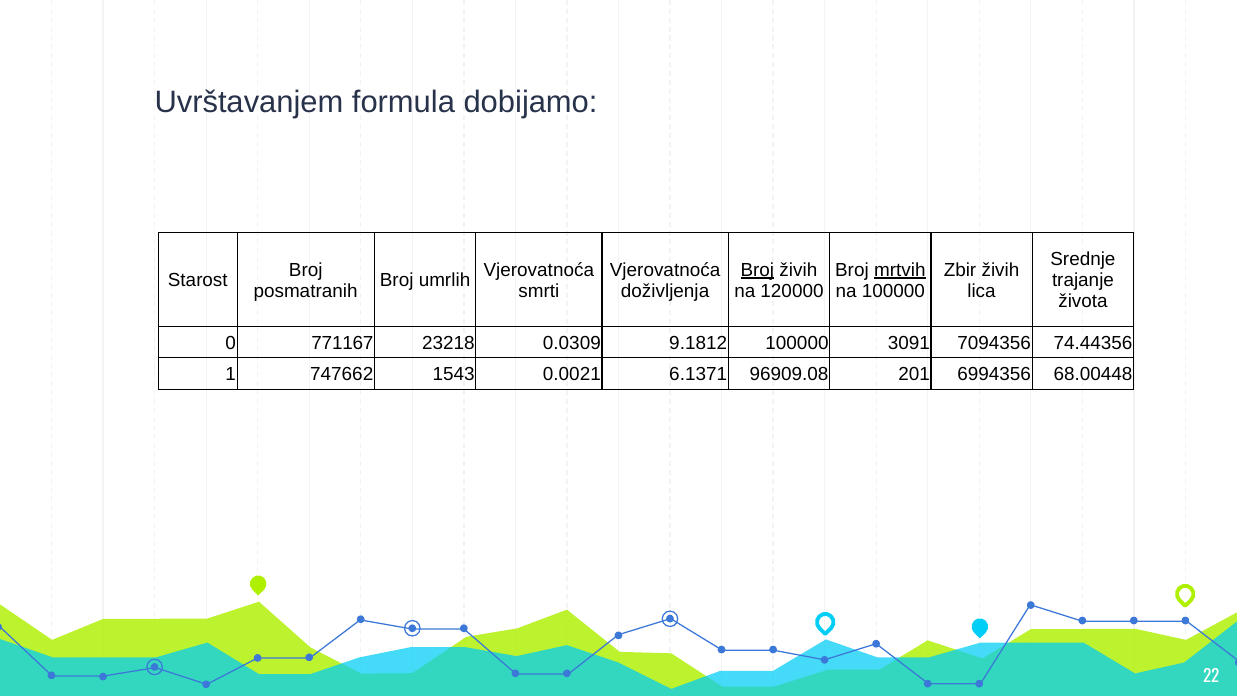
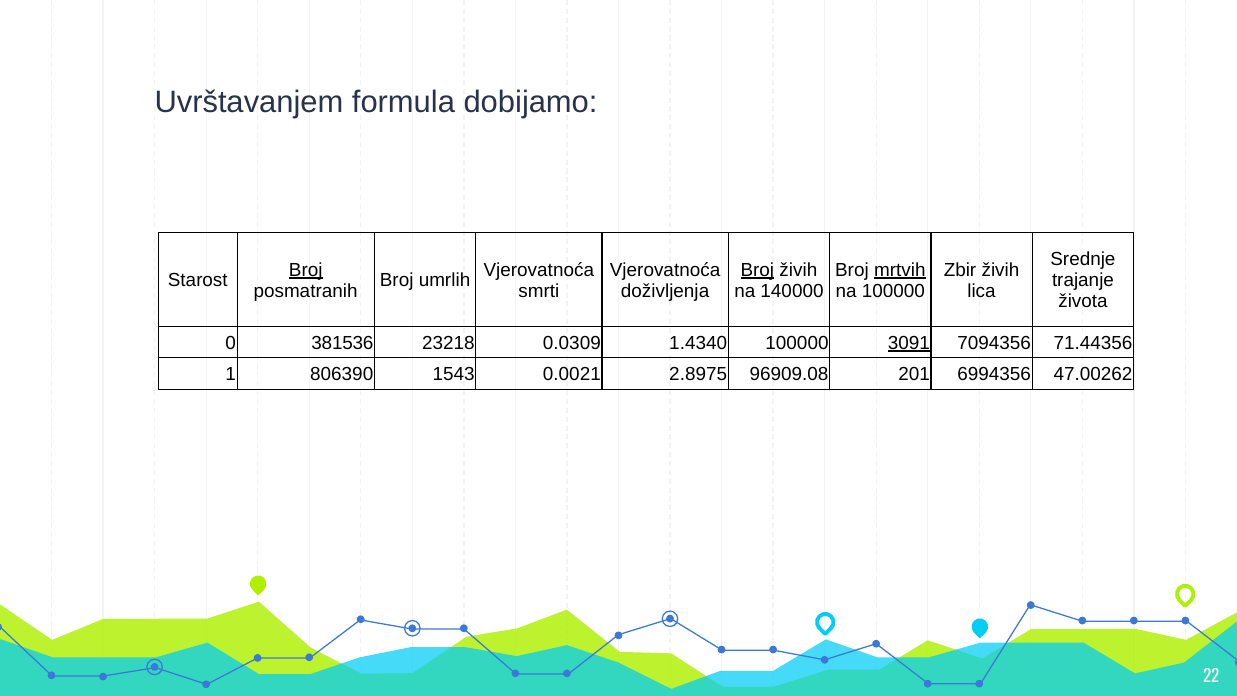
Broj underline: none -> present (306, 270)
120000: 120000 -> 140000 (792, 291)
771167: 771167 -> 381536 (342, 343)
9.1812: 9.1812 -> 1.4340 (698, 343)
3091 underline: none -> present (909, 343)
74.44356: 74.44356 -> 71.44356 (1093, 343)
747662: 747662 -> 806390 (342, 374)
6.1371: 6.1371 -> 2.8975 (698, 374)
68.00448: 68.00448 -> 47.00262 (1093, 374)
